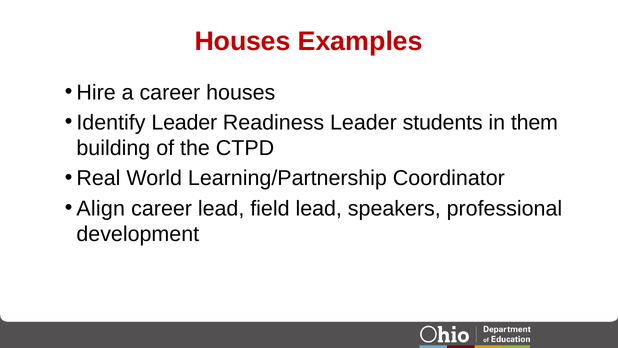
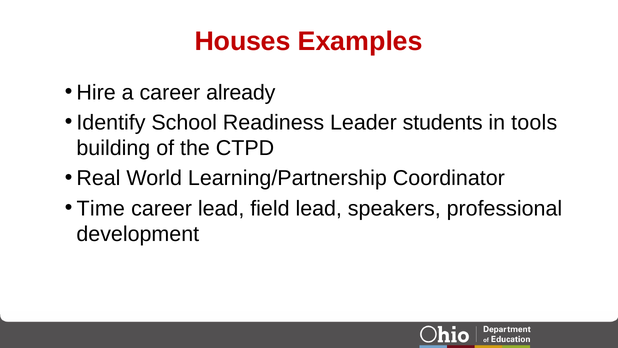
career houses: houses -> already (241, 92)
Identify Leader: Leader -> School (184, 122)
them: them -> tools (534, 122)
Align: Align -> Time (101, 208)
